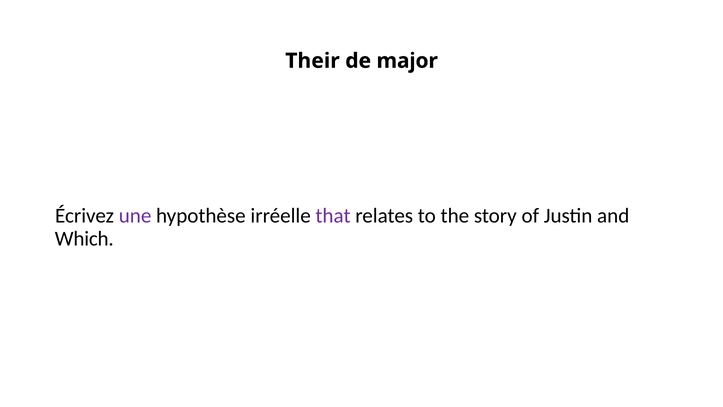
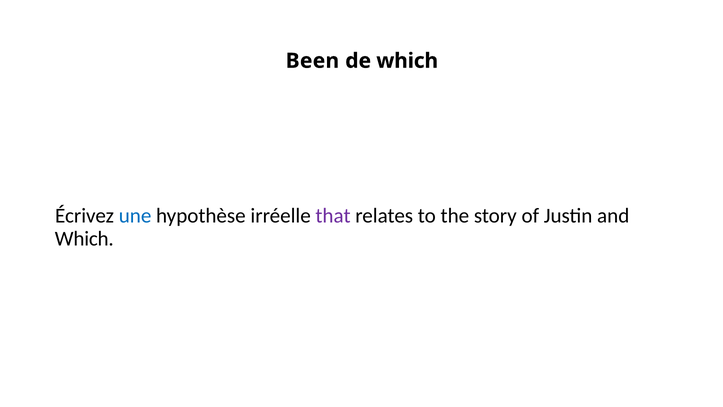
Their: Their -> Been (312, 61)
de major: major -> which (407, 61)
une colour: purple -> blue (135, 216)
